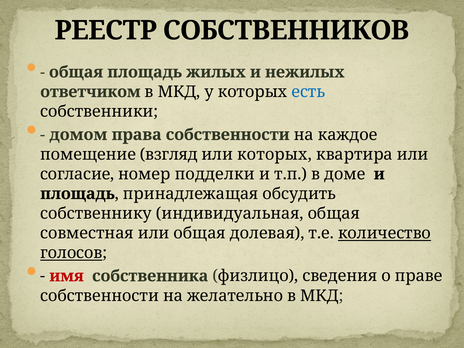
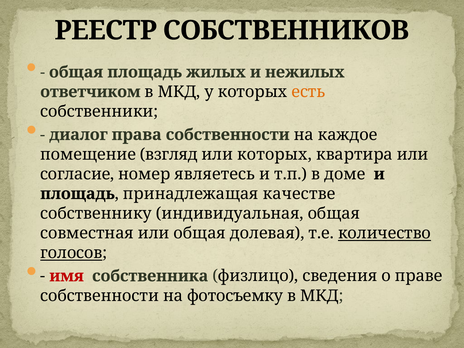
есть colour: blue -> orange (308, 92)
домом: домом -> диалог (79, 135)
подделки: подделки -> являетесь (215, 174)
обсудить: обсудить -> качестве (299, 194)
желательно: желательно -> фотосъемку (235, 296)
